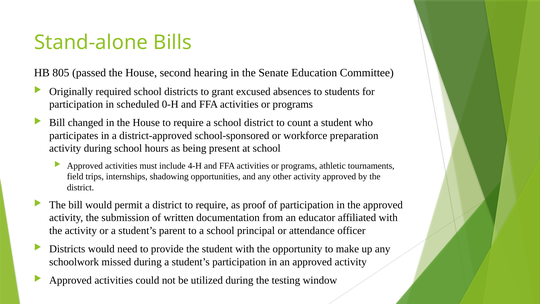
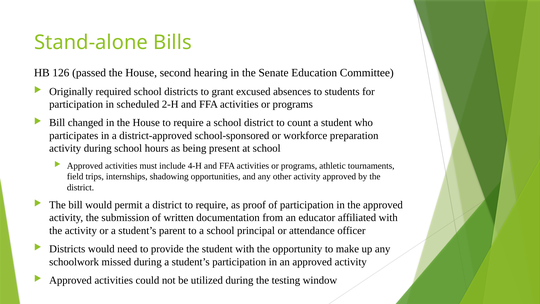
805: 805 -> 126 (61, 73)
0-H: 0-H -> 2-H (170, 104)
